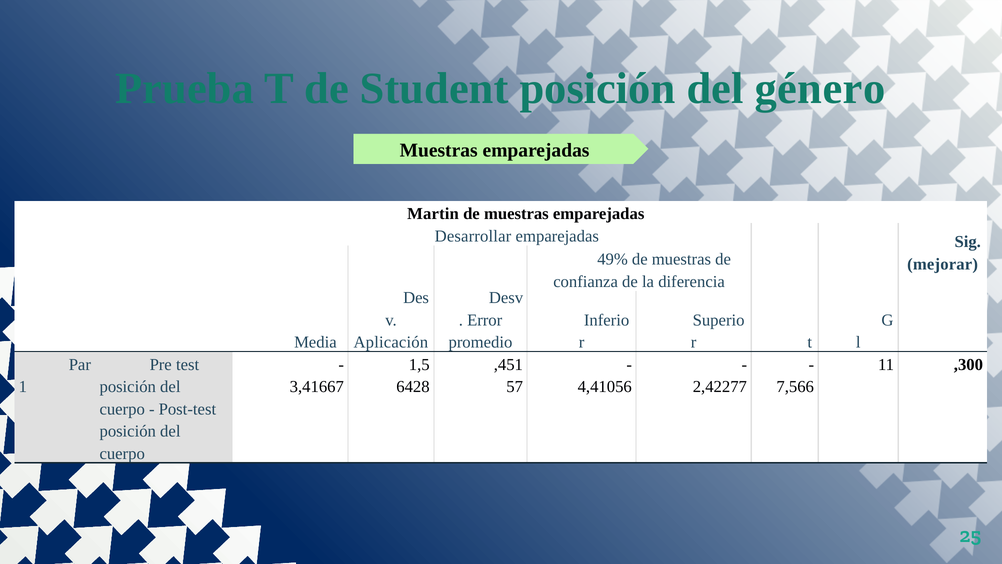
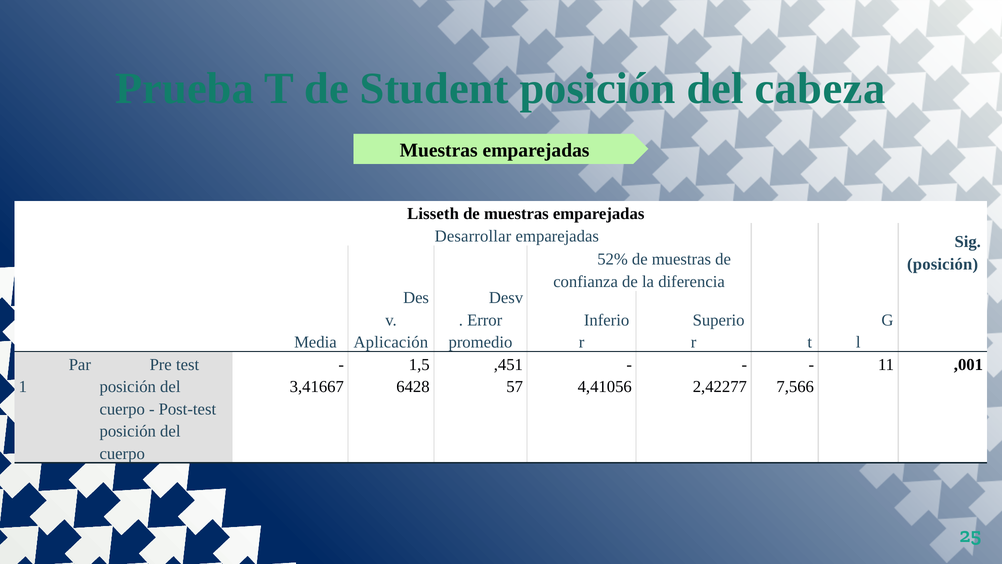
género: género -> cabeza (820, 89)
Martin: Martin -> Lisseth (433, 214)
49%: 49% -> 52% (613, 259)
mejorar: mejorar -> posición (943, 264)
,300: ,300 -> ,001 (968, 364)
